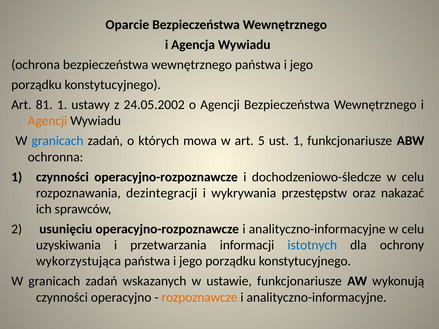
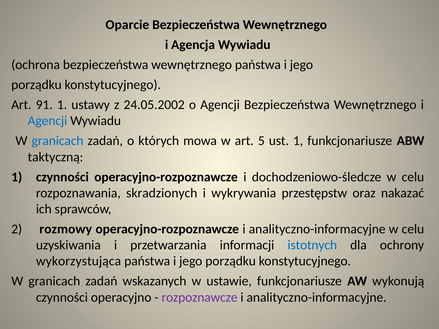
81: 81 -> 91 (44, 105)
Agencji colour: orange -> blue (47, 121)
ochronna: ochronna -> taktyczną (55, 157)
dezintegracji: dezintegracji -> skradzionych (162, 193)
usunięciu: usunięciu -> rozmowy (66, 229)
rozpoznawcze colour: orange -> purple (200, 298)
